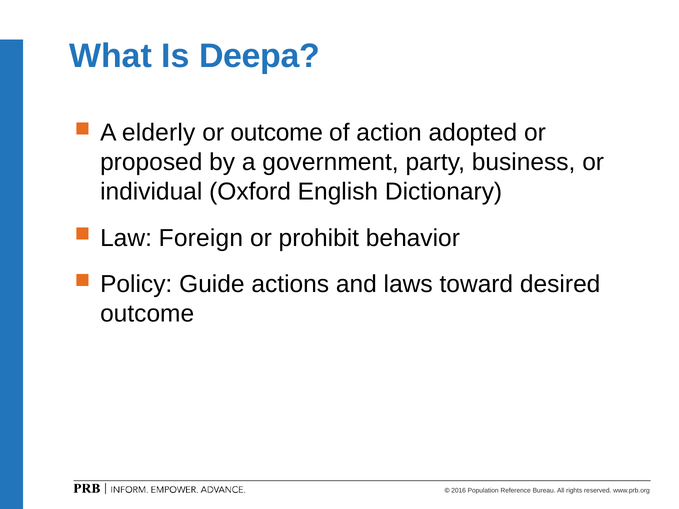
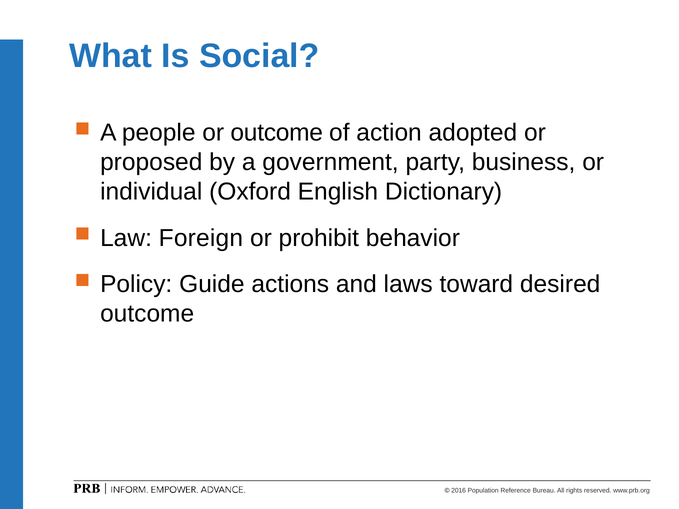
Deepa: Deepa -> Social (259, 56)
elderly: elderly -> people (159, 133)
